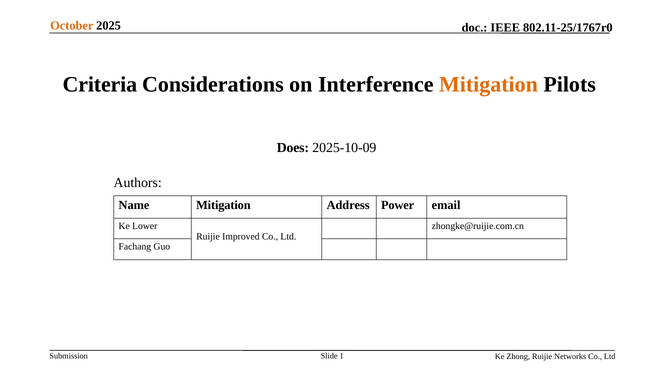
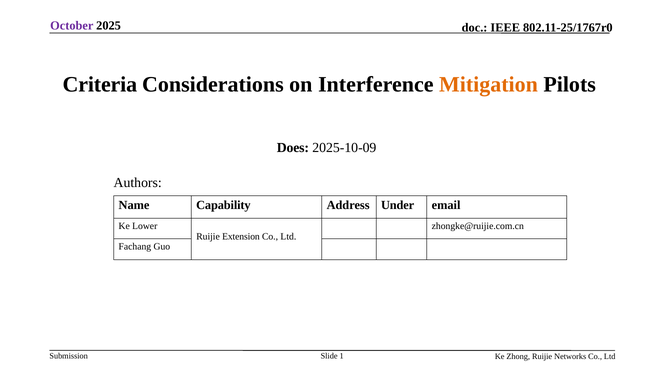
October colour: orange -> purple (72, 26)
Name Mitigation: Mitigation -> Capability (223, 205)
Power: Power -> Under (398, 205)
Improved: Improved -> Extension (241, 236)
